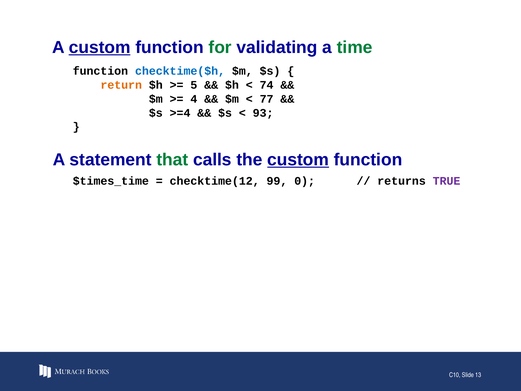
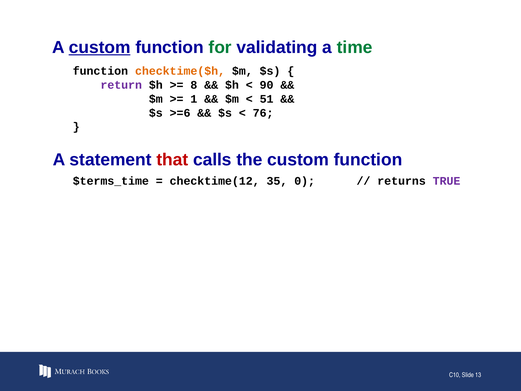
checktime($h colour: blue -> orange (180, 71)
return colour: orange -> purple (121, 85)
5: 5 -> 8 (194, 85)
74: 74 -> 90 (267, 85)
4: 4 -> 1 (194, 99)
77: 77 -> 51 (267, 99)
>=4: >=4 -> >=6 (180, 113)
93: 93 -> 76 (263, 113)
that colour: green -> red (172, 160)
custom underline: present -> none (298, 160)
$times_time: $times_time -> $terms_time (111, 181)
99: 99 -> 35 (277, 181)
